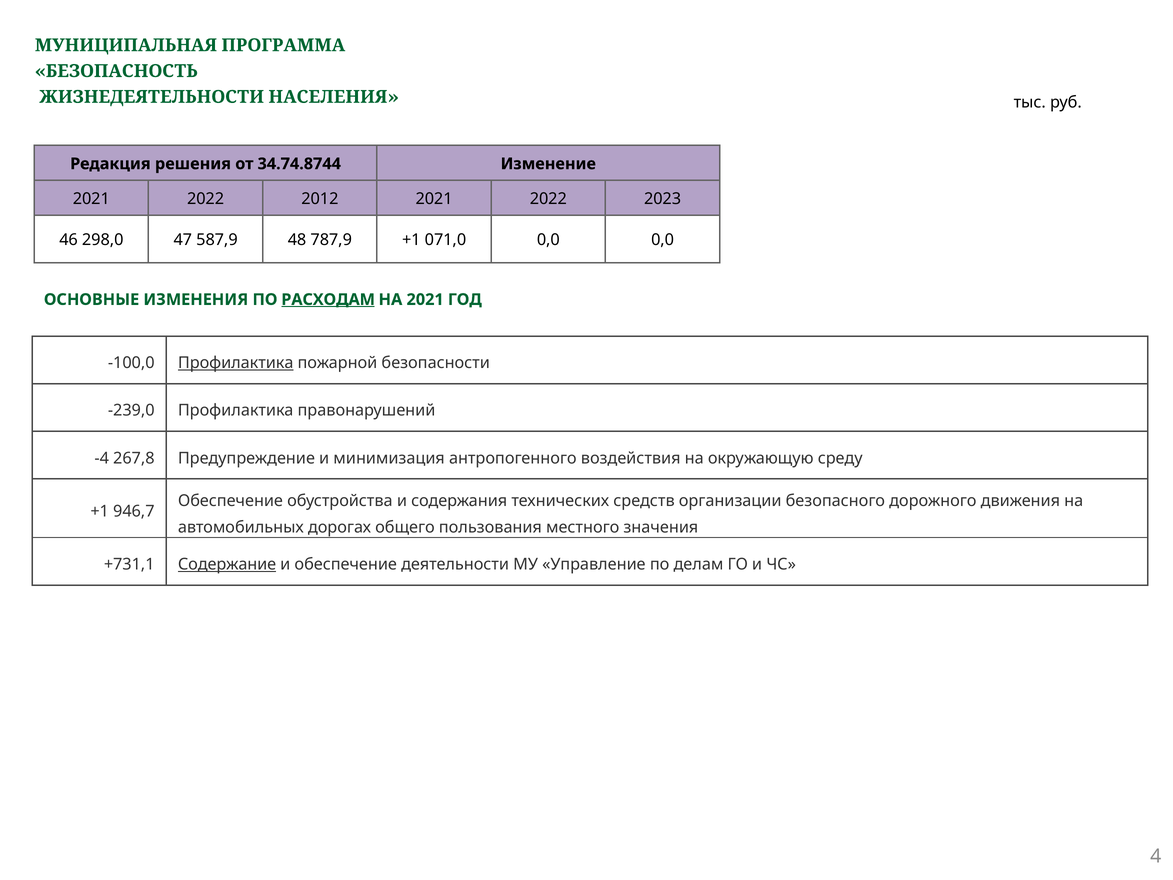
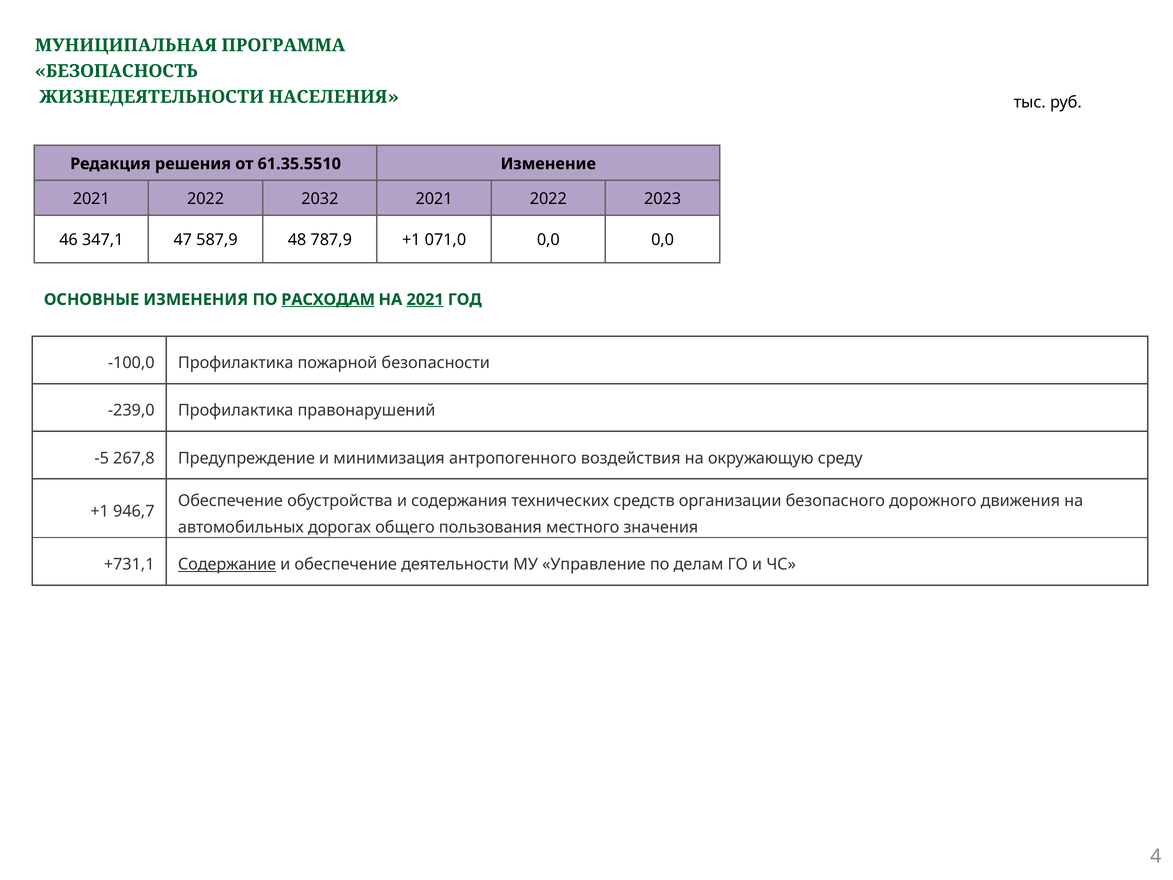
34.74.8744: 34.74.8744 -> 61.35.5510 (299, 164)
2012: 2012 -> 2032 (320, 199)
298,0: 298,0 -> 347,1 (103, 240)
2021 underline: none -> present (425, 299)
Профилактика underline: present -> none (236, 363)
-4: -4 -> -5 (102, 458)
